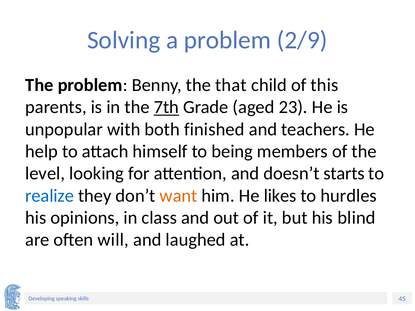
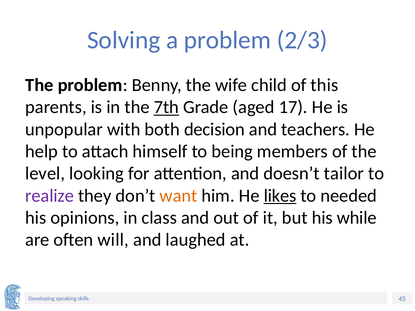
2/9: 2/9 -> 2/3 (302, 40)
that: that -> wife (231, 85)
23: 23 -> 17 (293, 107)
finished: finished -> decision (214, 129)
starts: starts -> tailor (344, 174)
realize colour: blue -> purple (50, 196)
likes underline: none -> present (280, 196)
hurdles: hurdles -> needed (349, 196)
blind: blind -> while (357, 218)
